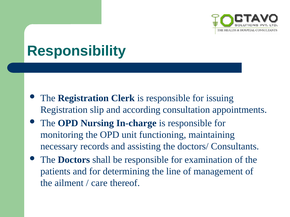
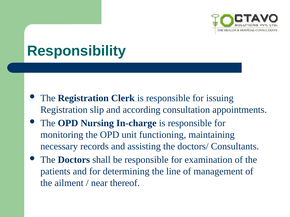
care: care -> near (99, 183)
